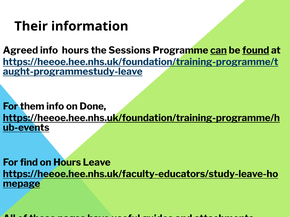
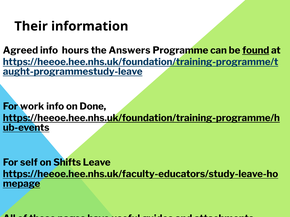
Sessions: Sessions -> Answers (130, 50)
can underline: present -> none (219, 50)
them: them -> work (32, 107)
find: find -> self (29, 163)
on Hours: Hours -> Shifts (67, 163)
